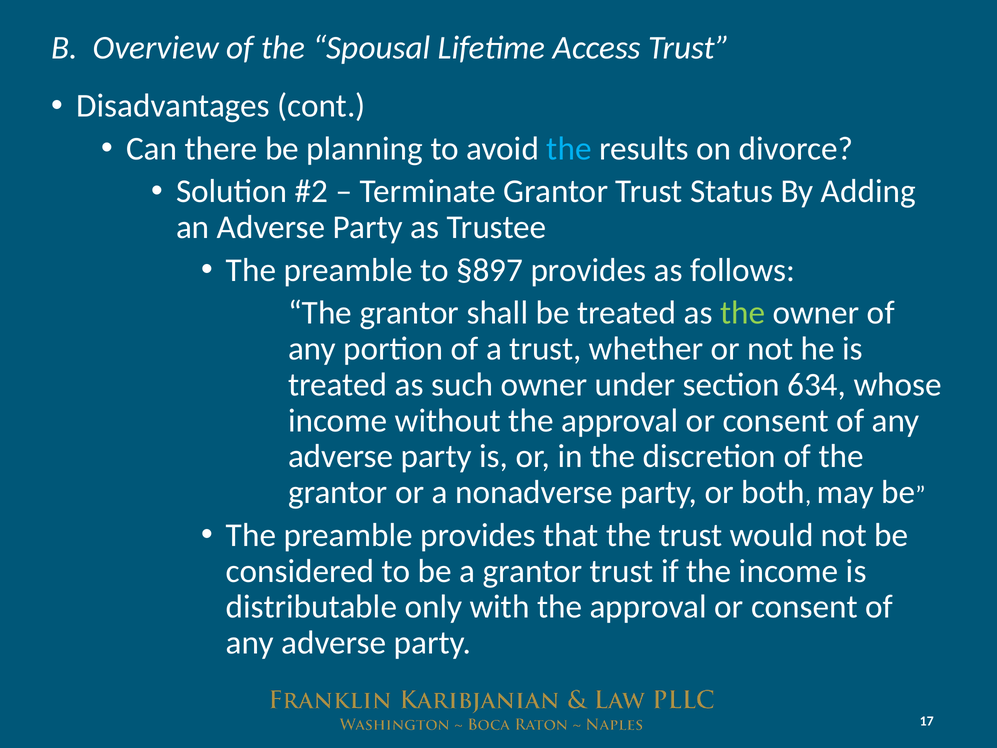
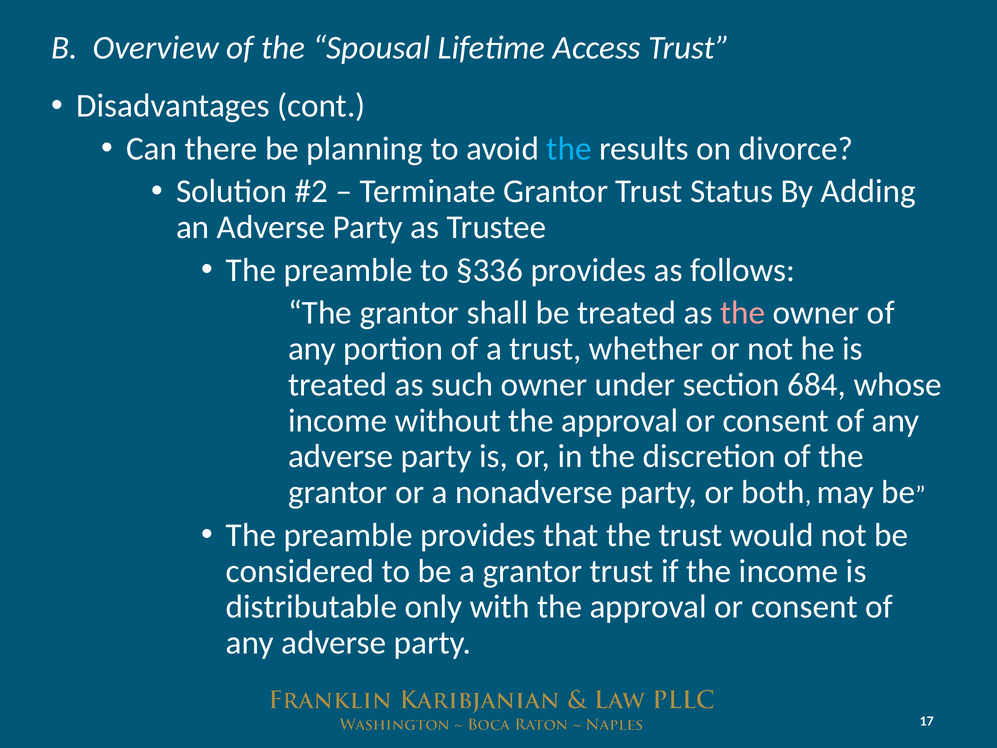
§897: §897 -> §336 (490, 270)
the colour: light green -> pink (743, 313)
634: 634 -> 684 (817, 385)
